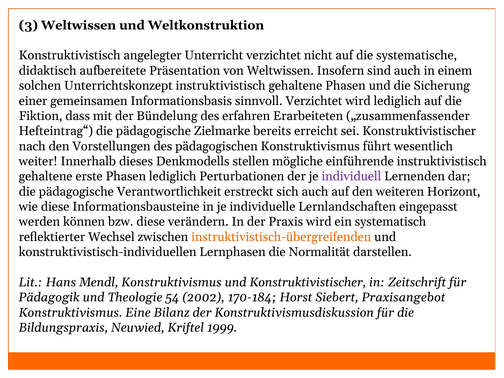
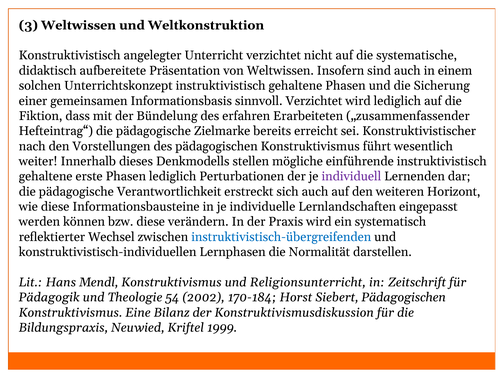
instruktivistisch-übergreifenden colour: orange -> blue (281, 237)
und Konstruktivistischer: Konstruktivistischer -> Religionsunterricht (308, 282)
Siebert Praxisangebot: Praxisangebot -> Pädagogischen (404, 297)
